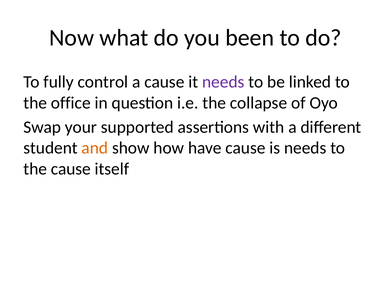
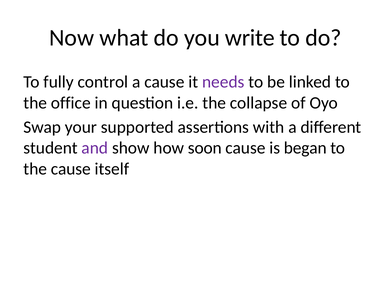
been: been -> write (250, 38)
and colour: orange -> purple (95, 148)
have: have -> soon (205, 148)
is needs: needs -> began (305, 148)
